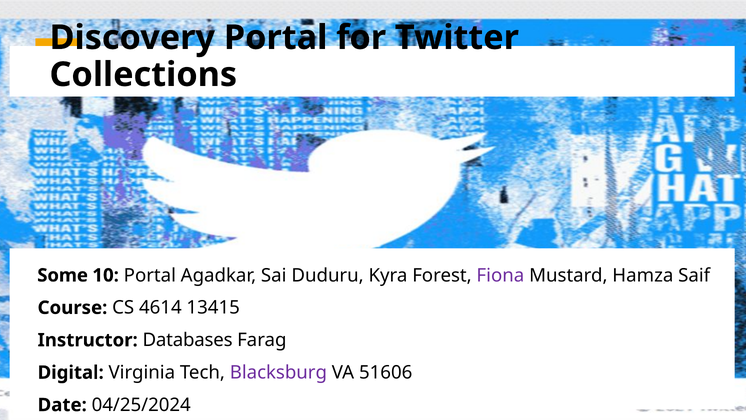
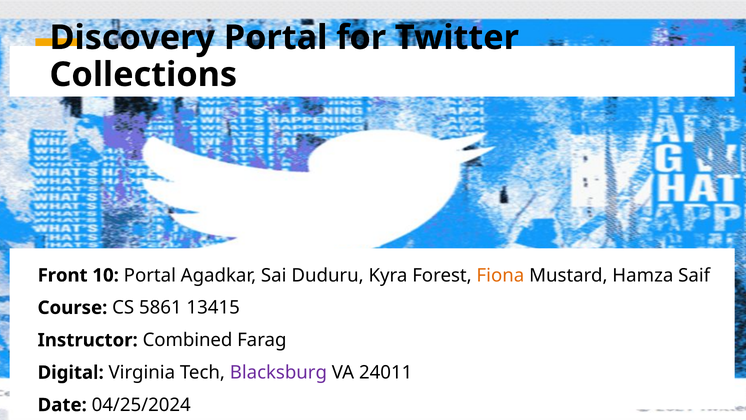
Some: Some -> Front (63, 275)
Fiona colour: purple -> orange (500, 275)
4614: 4614 -> 5861 (160, 308)
Databases: Databases -> Combined (188, 340)
51606: 51606 -> 24011 (386, 372)
